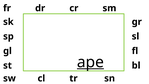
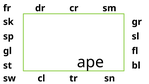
ape underline: present -> none (90, 62)
